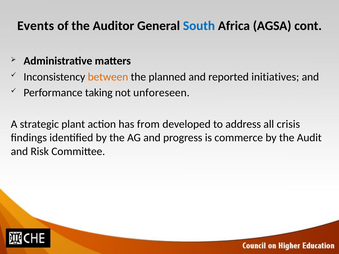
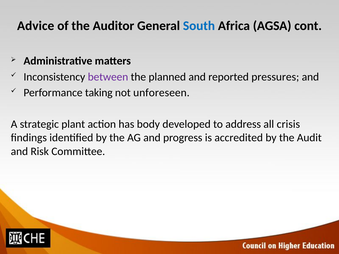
Events: Events -> Advice (36, 26)
between colour: orange -> purple (108, 77)
initiatives: initiatives -> pressures (275, 77)
from: from -> body (148, 124)
commerce: commerce -> accredited (239, 138)
